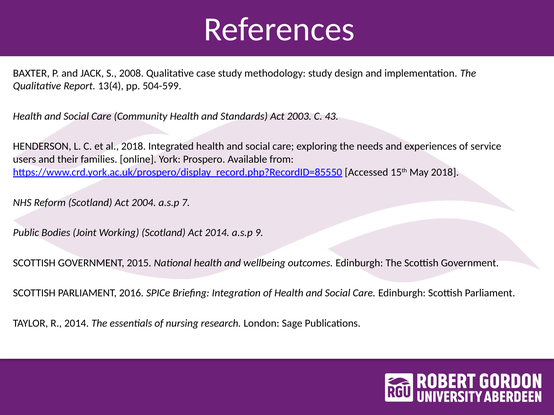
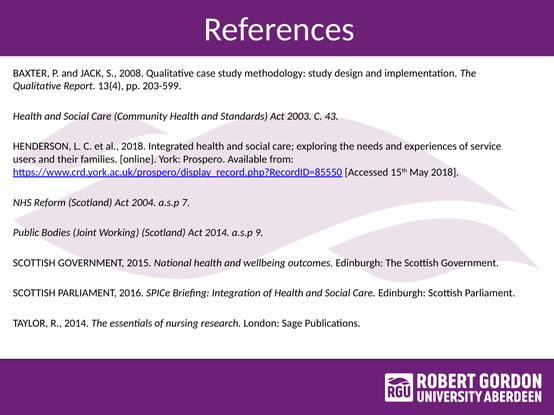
504-599: 504-599 -> 203-599 (162, 86)
